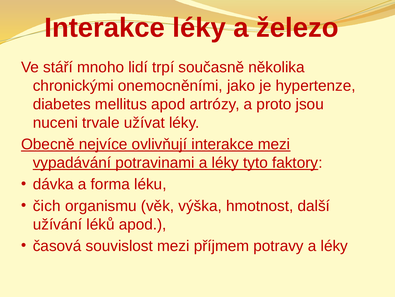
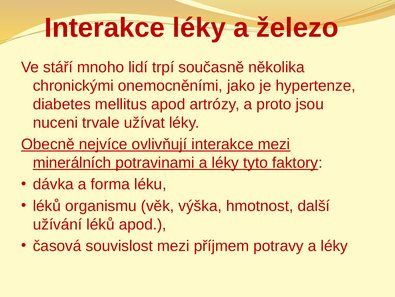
vypadávání: vypadávání -> minerálních (72, 162)
čich: čich -> léků (47, 205)
